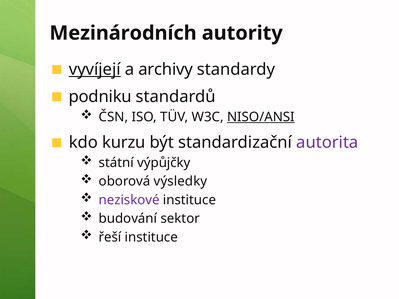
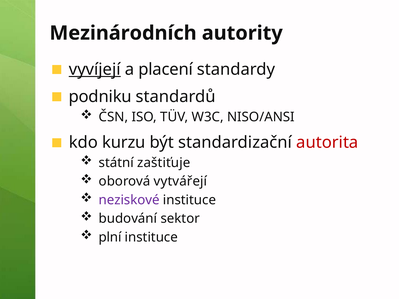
archivy: archivy -> placení (166, 69)
NISO/ANSI underline: present -> none (261, 117)
autorita colour: purple -> red (327, 143)
výpůjčky: výpůjčky -> zaštiťuje (164, 163)
výsledky: výsledky -> vytvářejí (180, 182)
řeší: řeší -> plní (110, 237)
